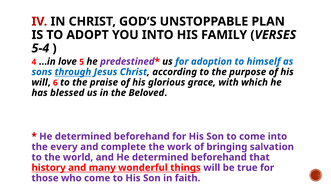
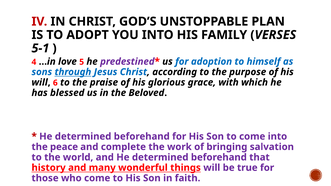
5-4: 5-4 -> 5-1 (40, 48)
every: every -> peace (64, 147)
